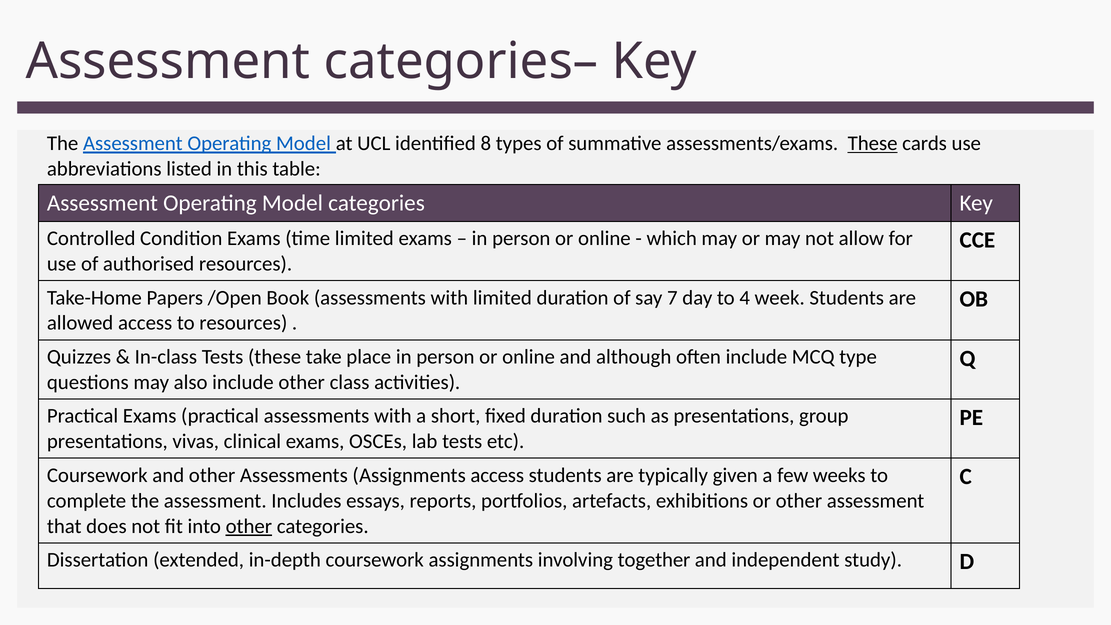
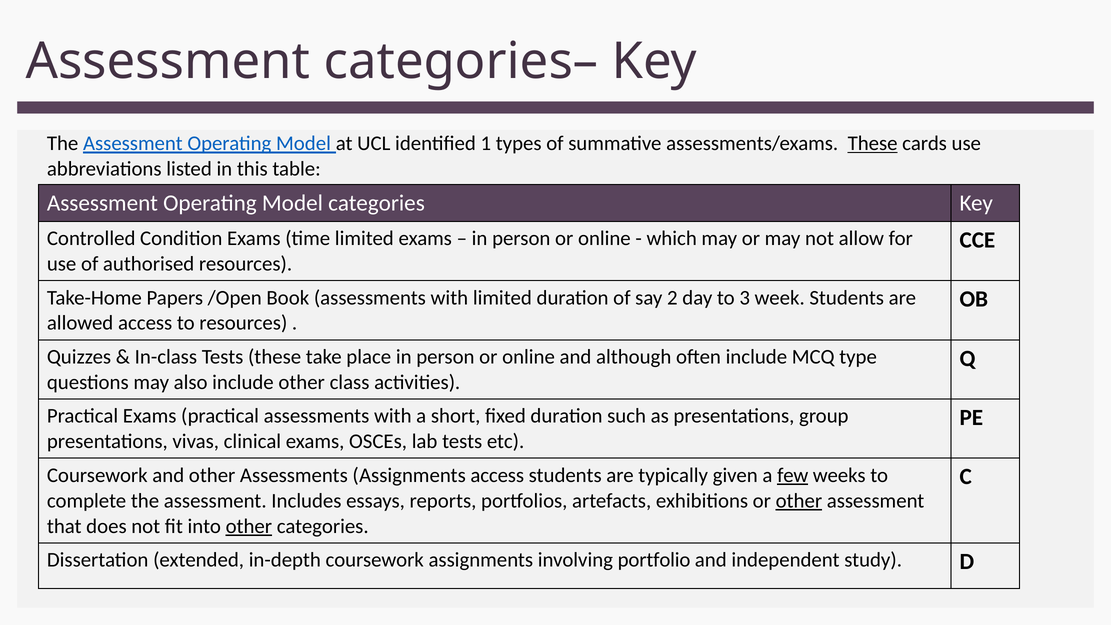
8: 8 -> 1 (486, 144)
7: 7 -> 2 (672, 298)
4: 4 -> 3 (745, 298)
few underline: none -> present (793, 475)
other underline: none -> present (799, 501)
together: together -> portfolio (654, 560)
